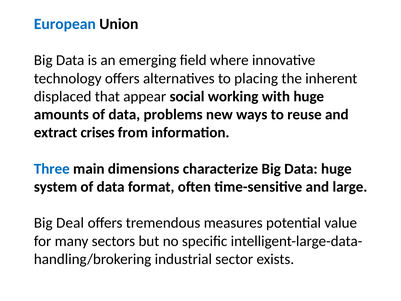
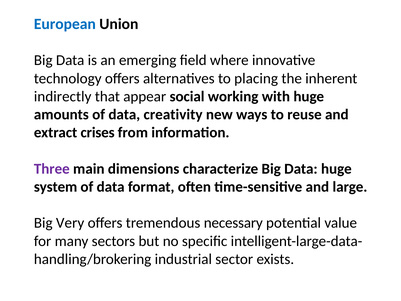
displaced: displaced -> indirectly (63, 96)
problems: problems -> creativity (173, 114)
Three colour: blue -> purple (52, 169)
Deal: Deal -> Very (70, 223)
measures: measures -> necessary (233, 223)
